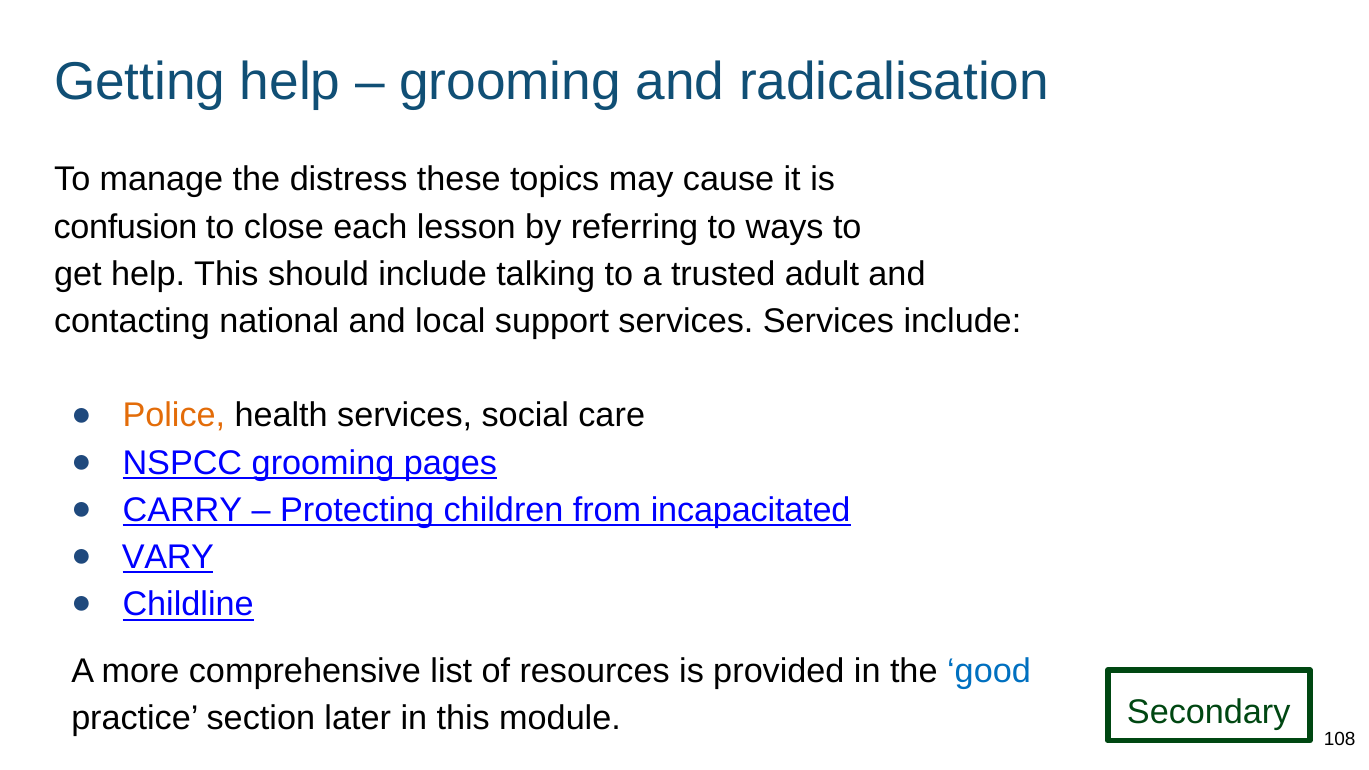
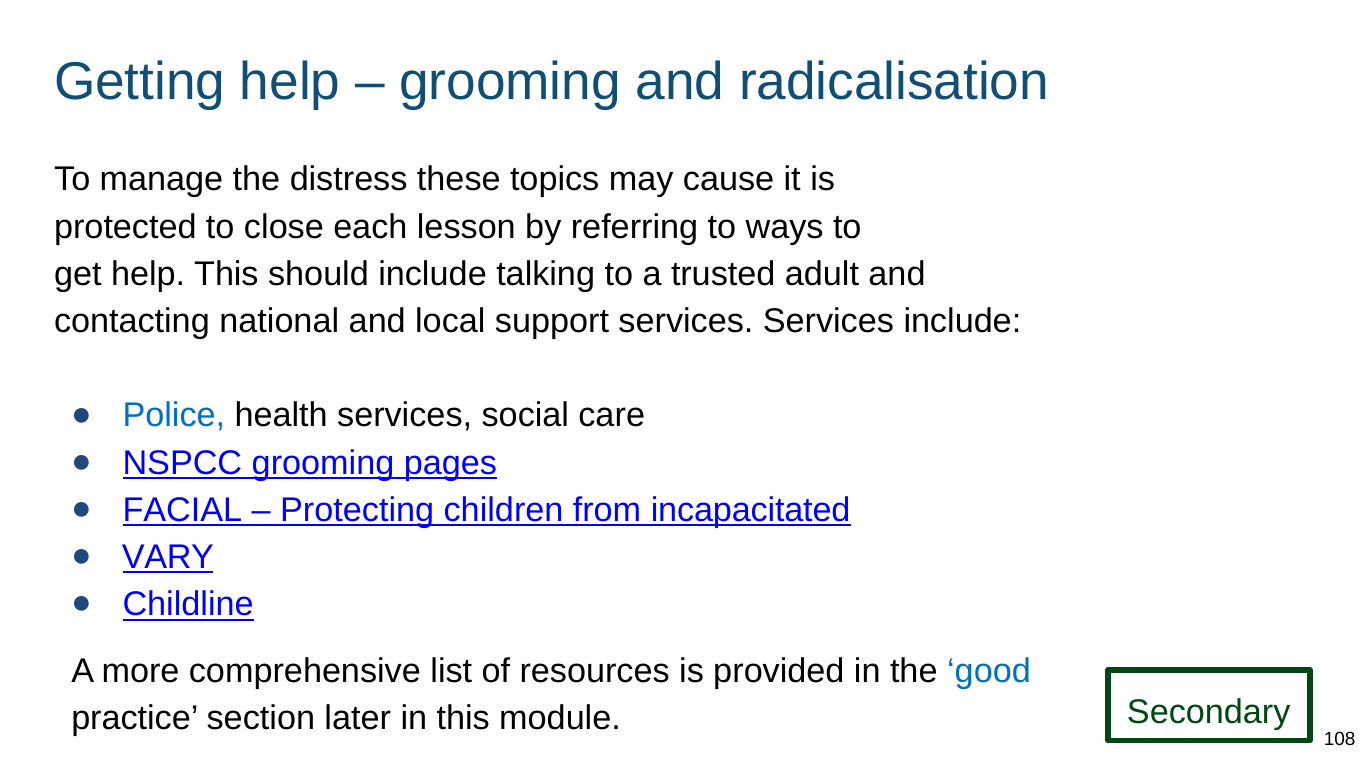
confusion: confusion -> protected (125, 227)
Police colour: orange -> blue (174, 416)
CARRY: CARRY -> FACIAL (182, 510)
